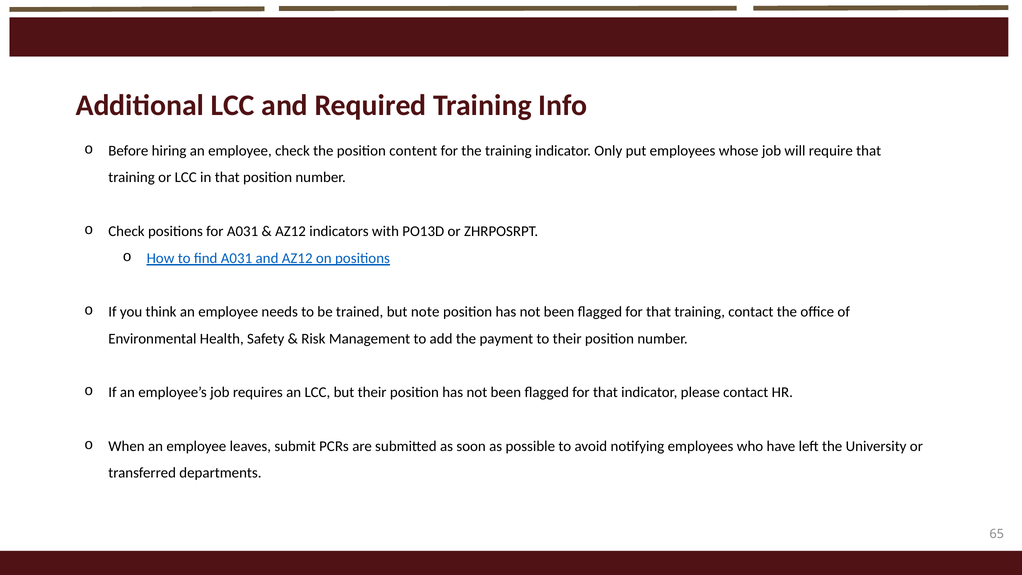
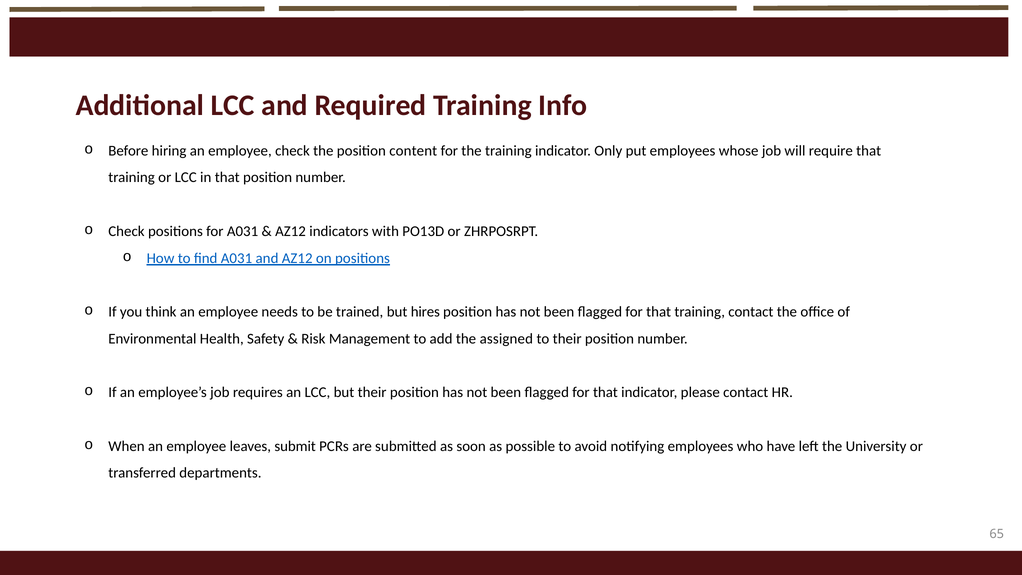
note: note -> hires (425, 312)
payment: payment -> assigned (506, 339)
